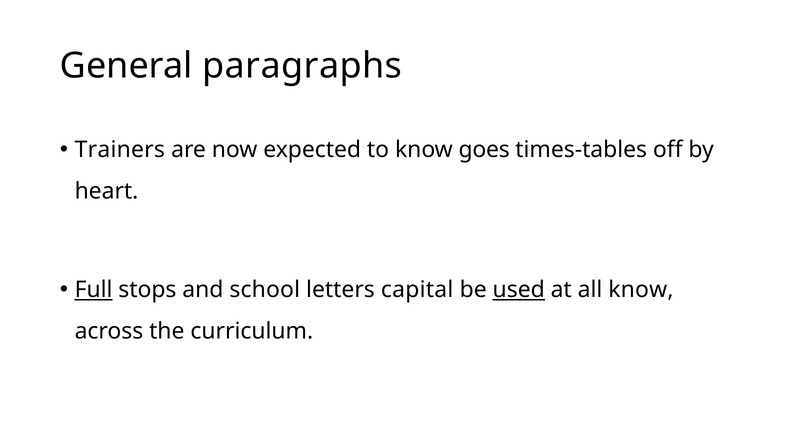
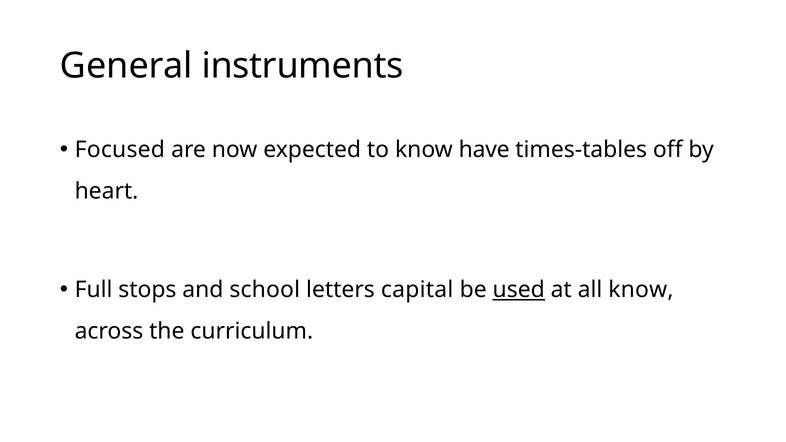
paragraphs: paragraphs -> instruments (303, 66)
Trainers: Trainers -> Focused (120, 150)
goes: goes -> have (484, 150)
Full underline: present -> none (94, 290)
